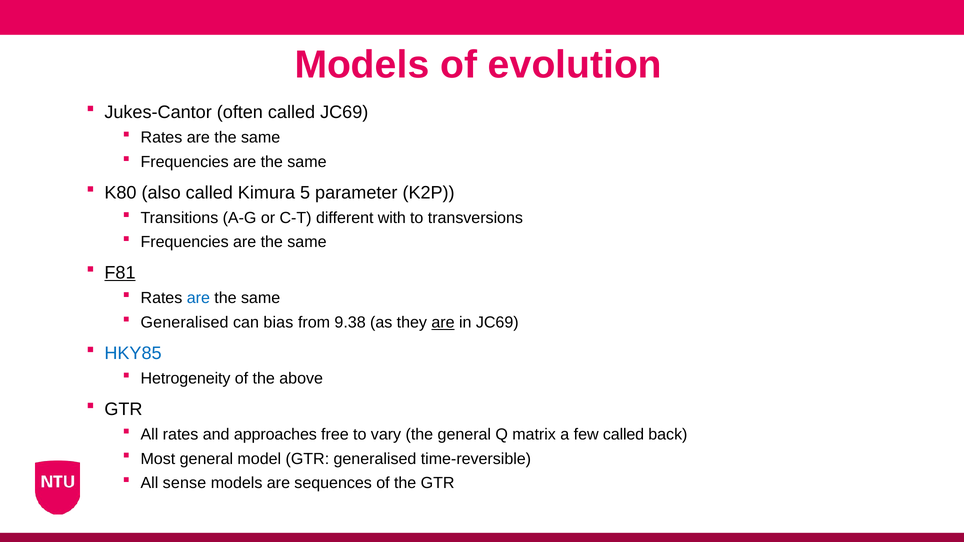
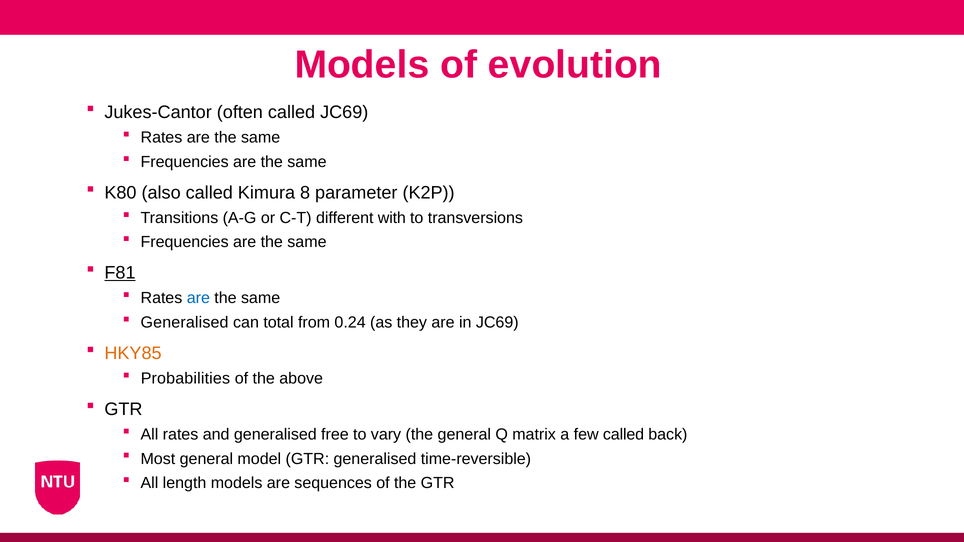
5: 5 -> 8 (305, 193)
bias: bias -> total (278, 323)
9.38: 9.38 -> 0.24 (350, 323)
are underline: present -> none (443, 323)
HKY85 colour: blue -> orange (133, 353)
Hetrogeneity: Hetrogeneity -> Probabilities (185, 379)
and approaches: approaches -> generalised (275, 435)
sense: sense -> length (185, 483)
